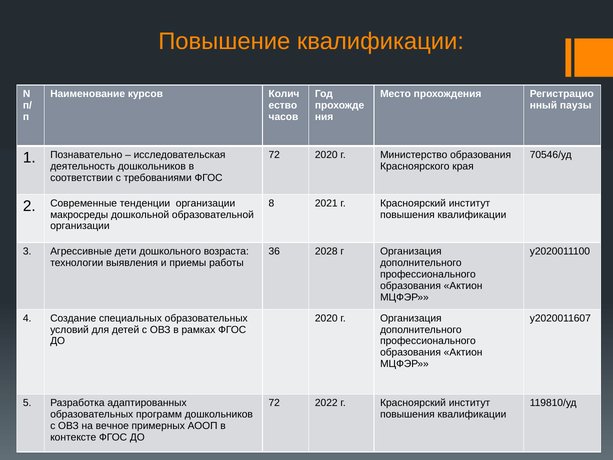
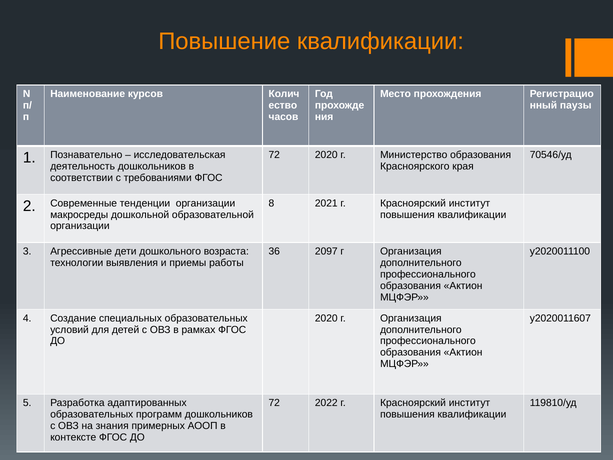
2028: 2028 -> 2097 (326, 251)
вечное: вечное -> знания (112, 426)
